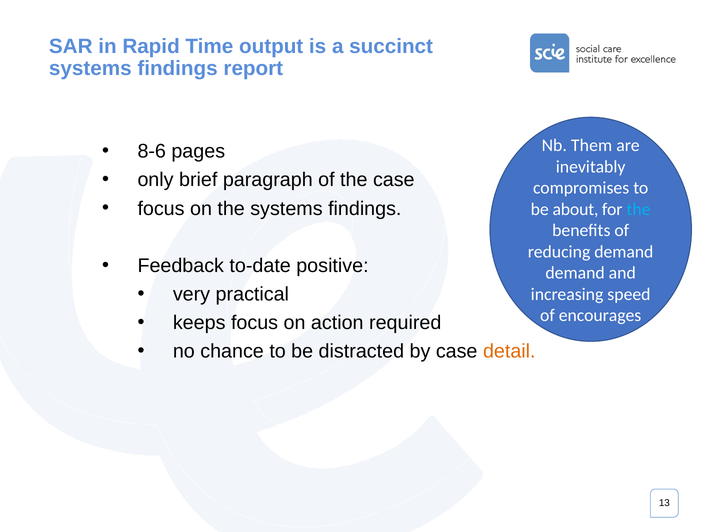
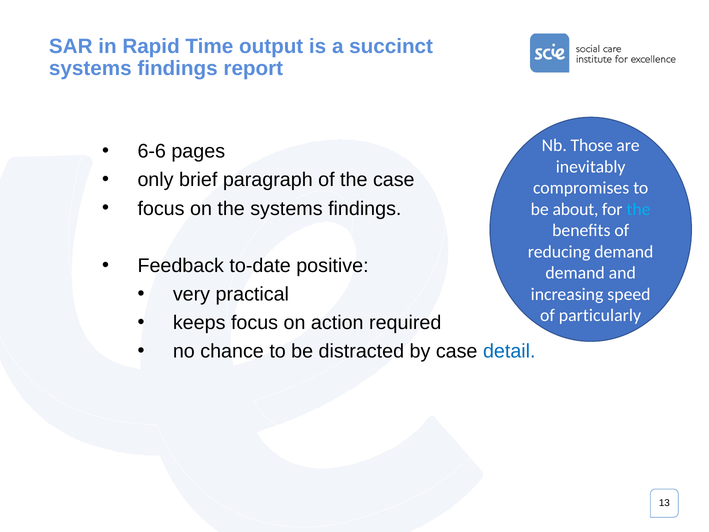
Them: Them -> Those (592, 145)
8-6: 8-6 -> 6-6 (152, 151)
encourages: encourages -> particularly (600, 315)
detail colour: orange -> blue (509, 351)
